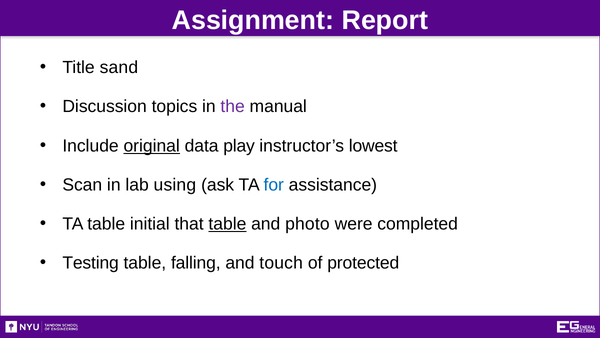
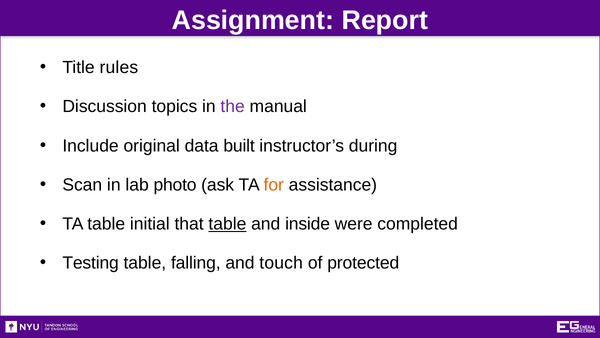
sand: sand -> rules (119, 67)
original underline: present -> none (152, 146)
play: play -> built (239, 146)
lowest: lowest -> during (373, 146)
using: using -> photo (175, 185)
for colour: blue -> orange (274, 185)
photo: photo -> inside (308, 224)
